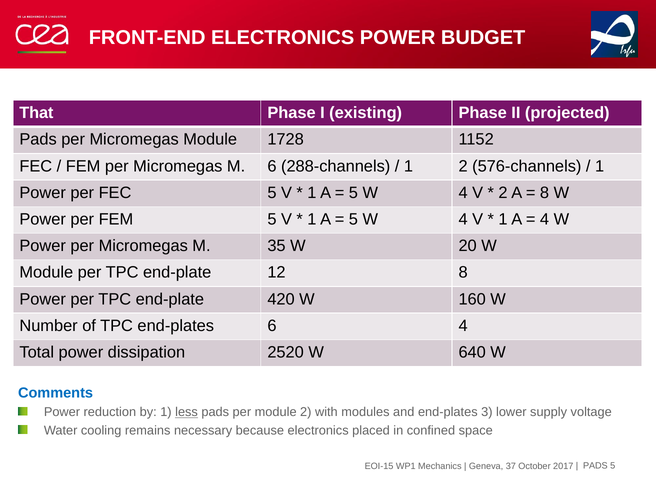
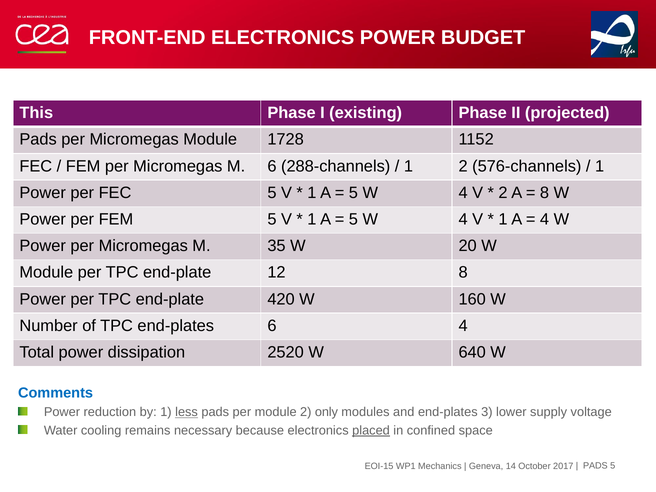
That: That -> This (36, 113)
with: with -> only (326, 412)
placed underline: none -> present (371, 430)
37: 37 -> 14 (511, 466)
